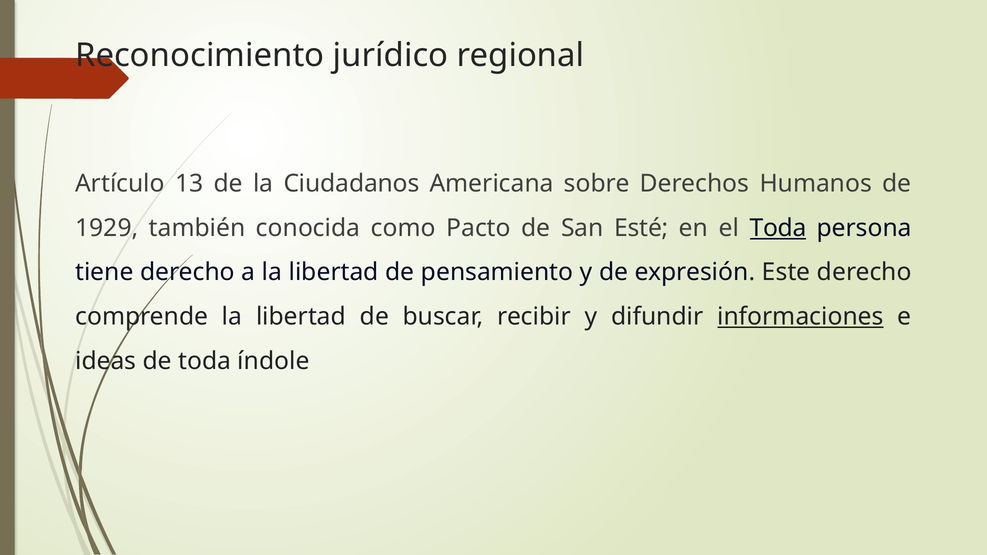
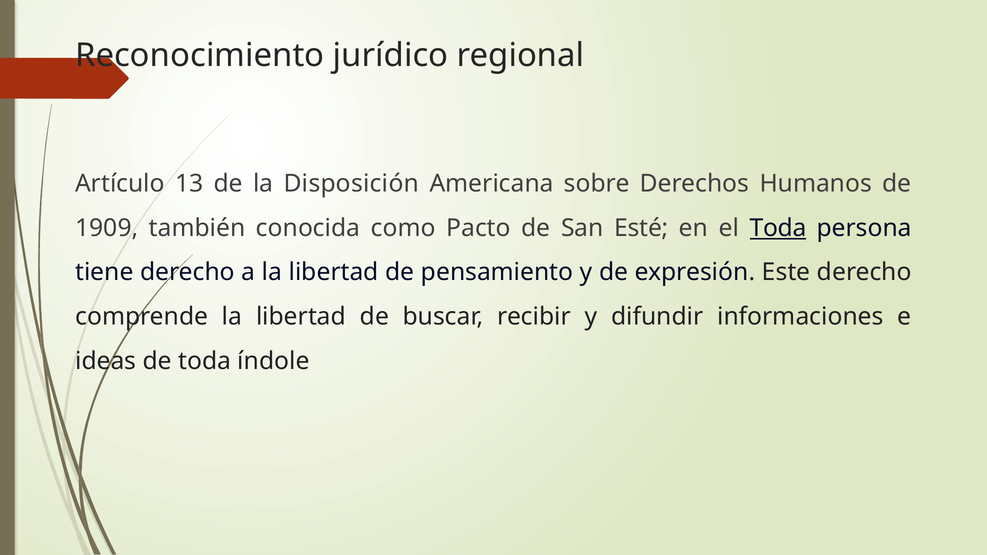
Ciudadanos: Ciudadanos -> Disposición (351, 184)
1929: 1929 -> 1909 (107, 228)
informaciones underline: present -> none (800, 317)
